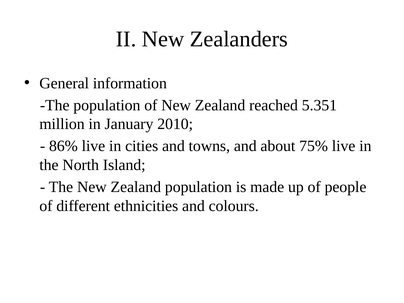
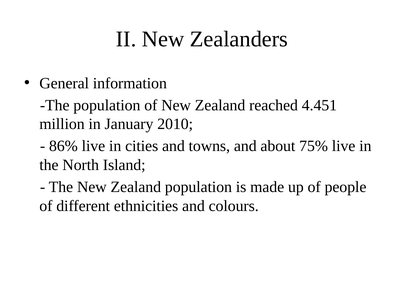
5.351: 5.351 -> 4.451 (319, 105)
